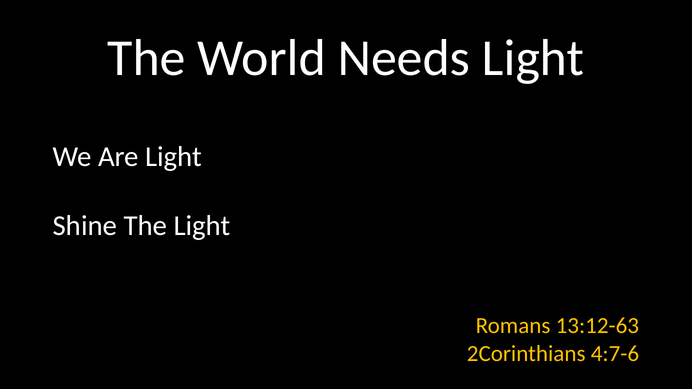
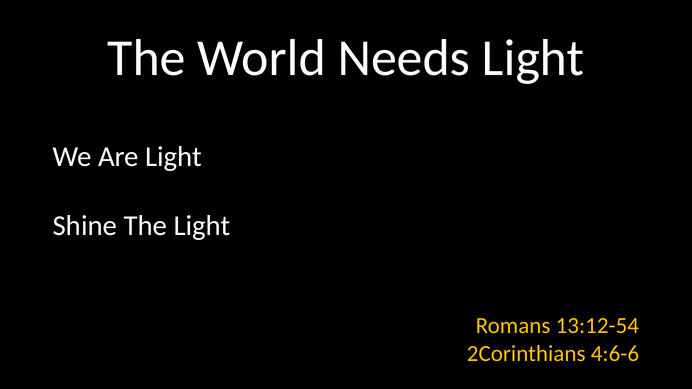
13:12-63: 13:12-63 -> 13:12-54 (597, 326)
4:7-6: 4:7-6 -> 4:6-6 (615, 354)
